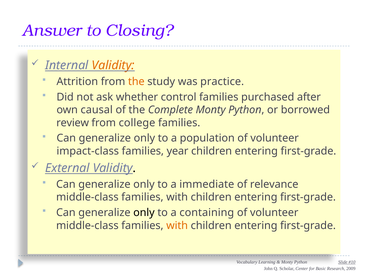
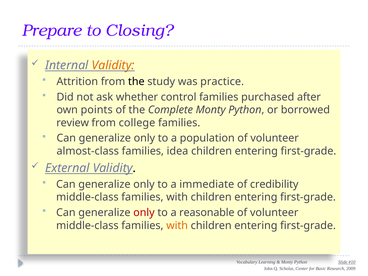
Answer: Answer -> Prepare (52, 30)
the colour: orange -> black (136, 82)
causal: causal -> points (97, 110)
impact-class: impact-class -> almost-class (88, 151)
year: year -> idea (177, 151)
relevance: relevance -> credibility (274, 184)
only colour: black -> red (144, 213)
containing: containing -> reasonable (207, 213)
